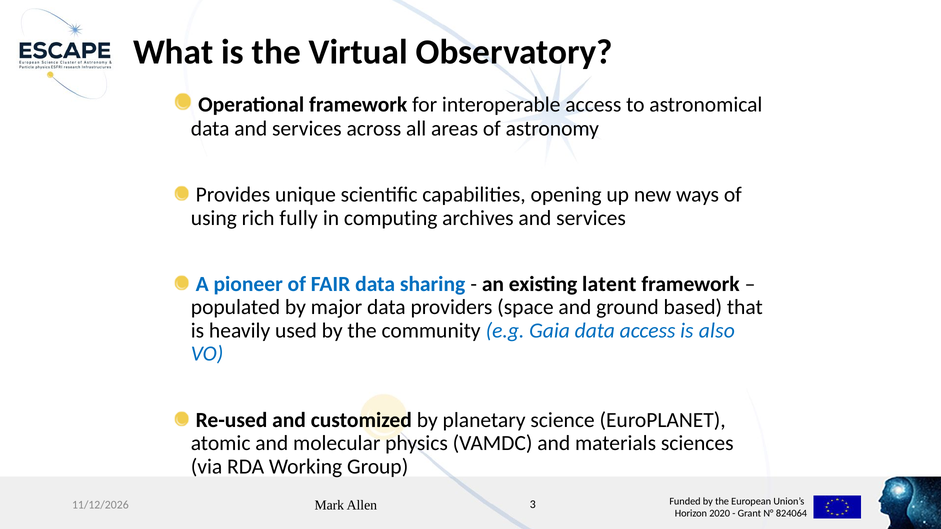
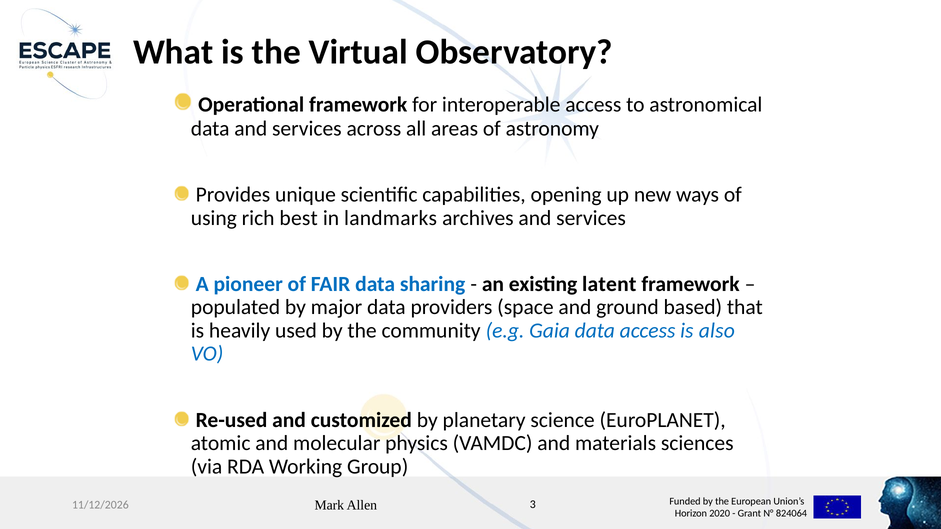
fully: fully -> best (299, 218)
computing: computing -> landmarks (391, 218)
